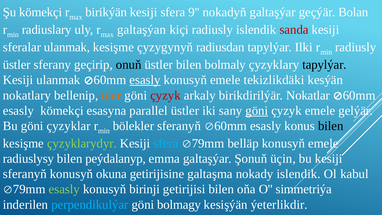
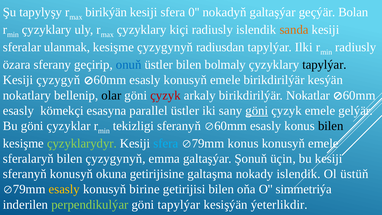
Şu kömekçi: kömekçi -> tapylyşy (41, 12)
9: 9 -> 0 (194, 12)
radiuslary: radiuslary -> çyzyklary (47, 30)
galtaşýan: galtaşýan -> çyzyklary (142, 30)
sanda colour: red -> orange (294, 30)
üstler: üstler -> özara (17, 65)
onuň colour: black -> blue (129, 65)
Kesiji ulanmak: ulanmak -> çyzygyň (58, 80)
esasly underline: present -> none (145, 80)
emele tekizlikdäki: tekizlikdäki -> birikdirilýär (274, 80)
olar colour: orange -> black (111, 95)
bölekler: bölekler -> tekizligi (133, 126)
belläp: belläp -> konus (243, 143)
radiuslysy: radiuslysy -> sferalaryň (28, 159)
bilen peýdalanyp: peýdalanyp -> çyzygynyň (116, 159)
kabul: kabul -> üstüň (354, 174)
esasly colour: light green -> yellow (64, 189)
birinji: birinji -> birine (145, 189)
perpendikulýar colour: light blue -> light green (90, 204)
göni bolmagy: bolmagy -> tapylýar (179, 204)
